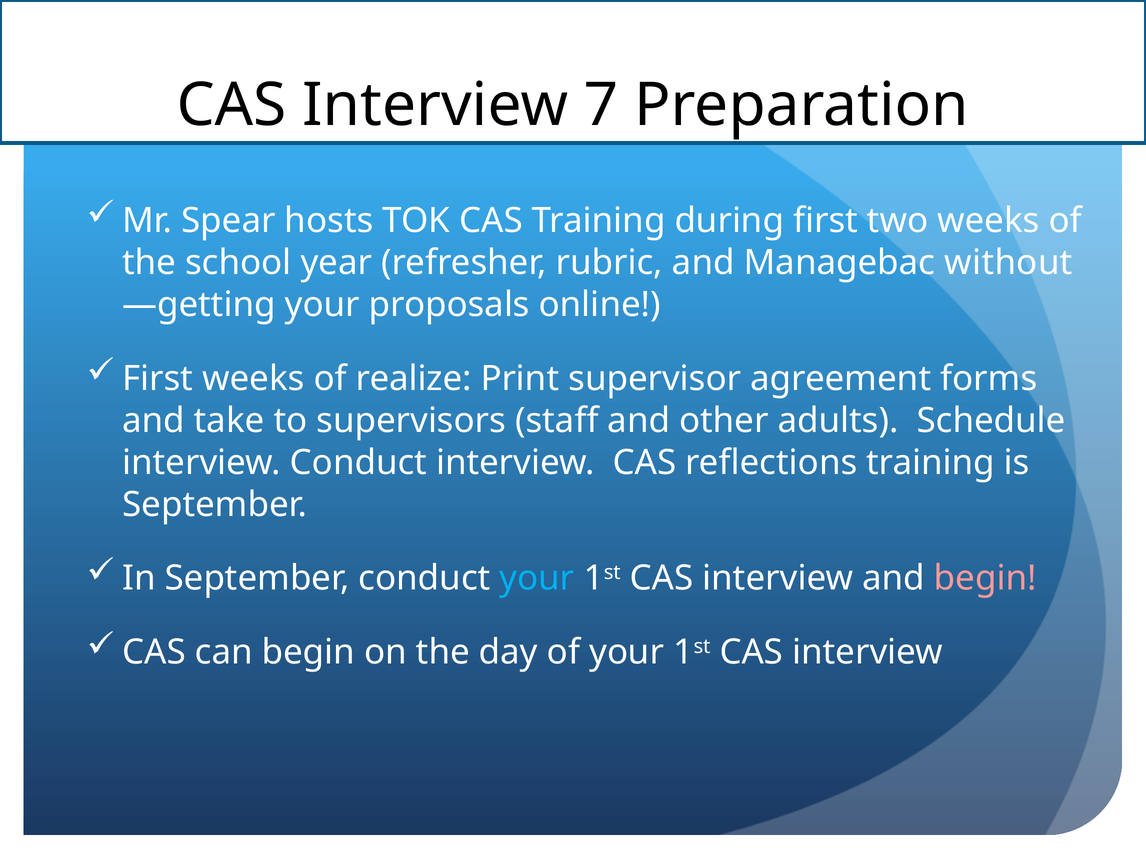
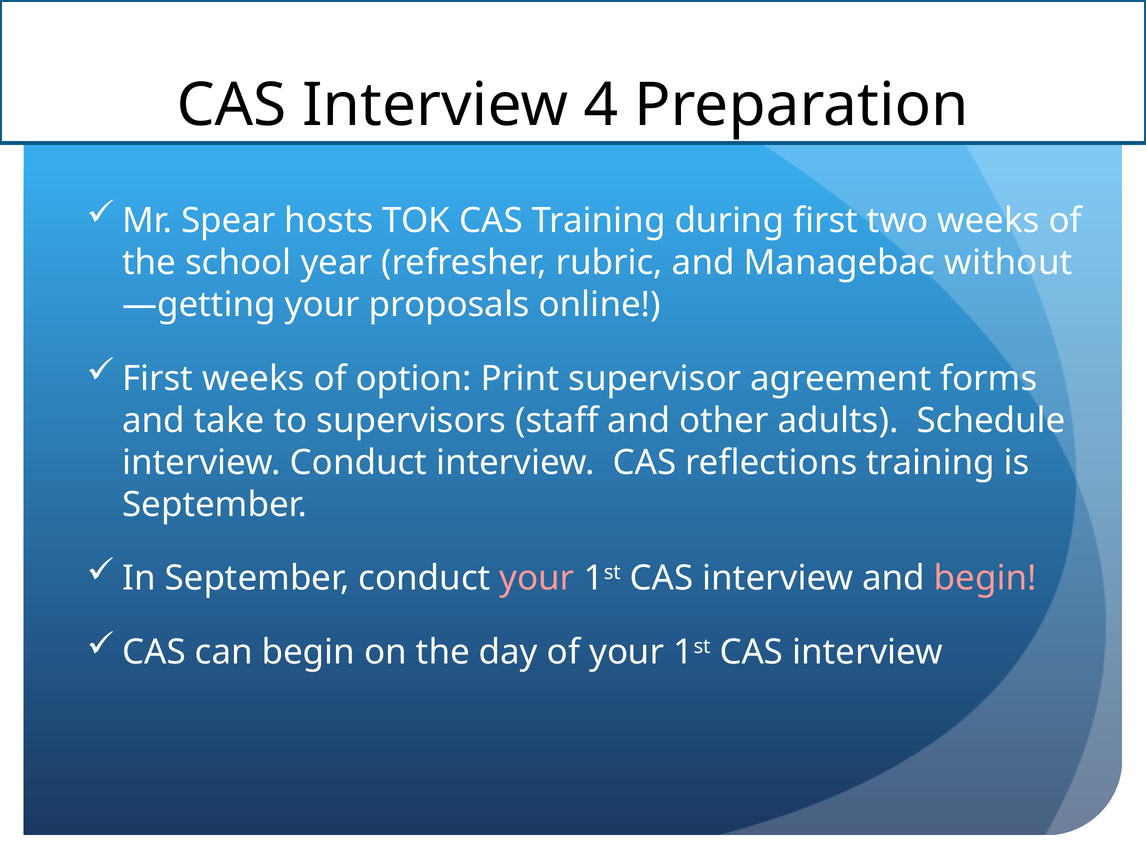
7: 7 -> 4 (601, 105)
realize: realize -> option (414, 379)
your colour: light blue -> pink (537, 579)
